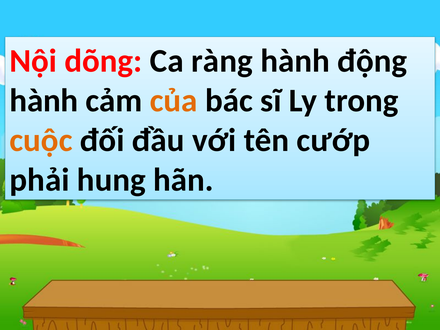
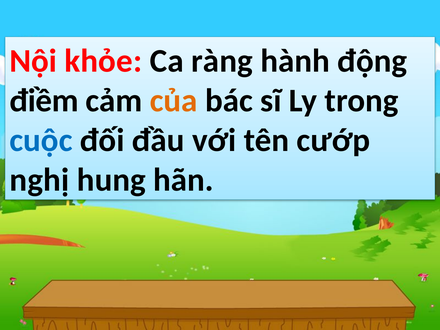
dõng: dõng -> khỏe (103, 61)
hành: hành -> điềm (44, 101)
cuộc colour: orange -> blue (41, 140)
phải: phải -> nghị (39, 180)
